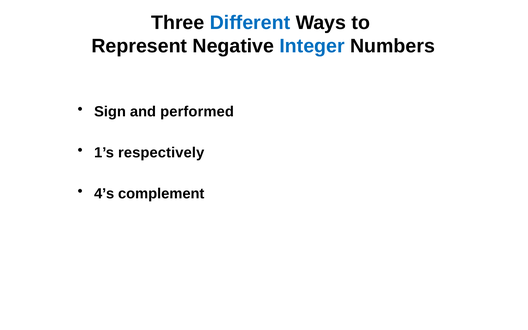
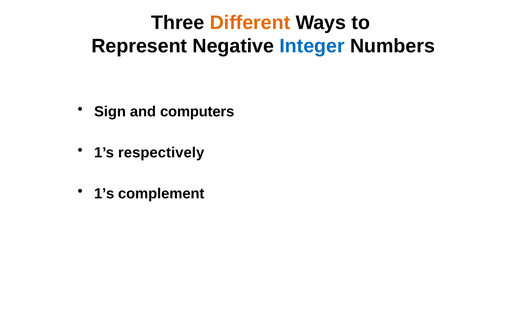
Different colour: blue -> orange (250, 23)
performed: performed -> computers (197, 112)
4’s: 4’s -> 1’s (104, 194)
